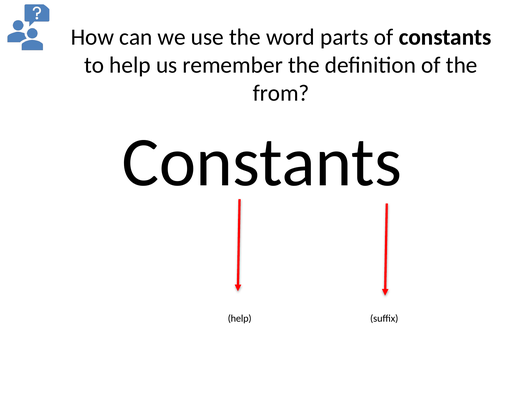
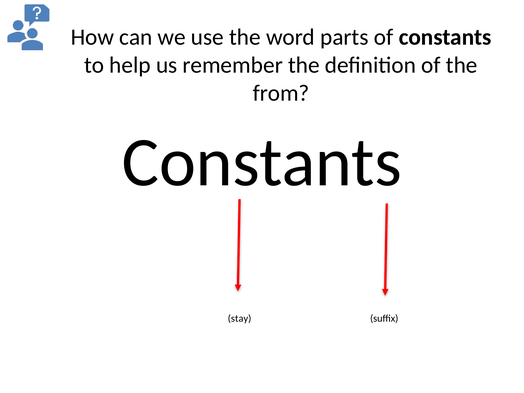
help: help -> stay (240, 319)
